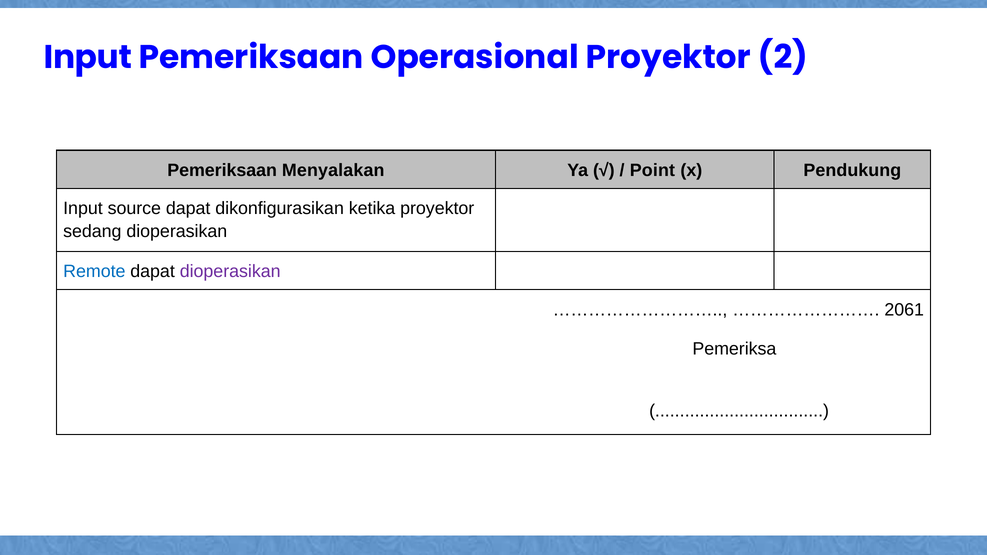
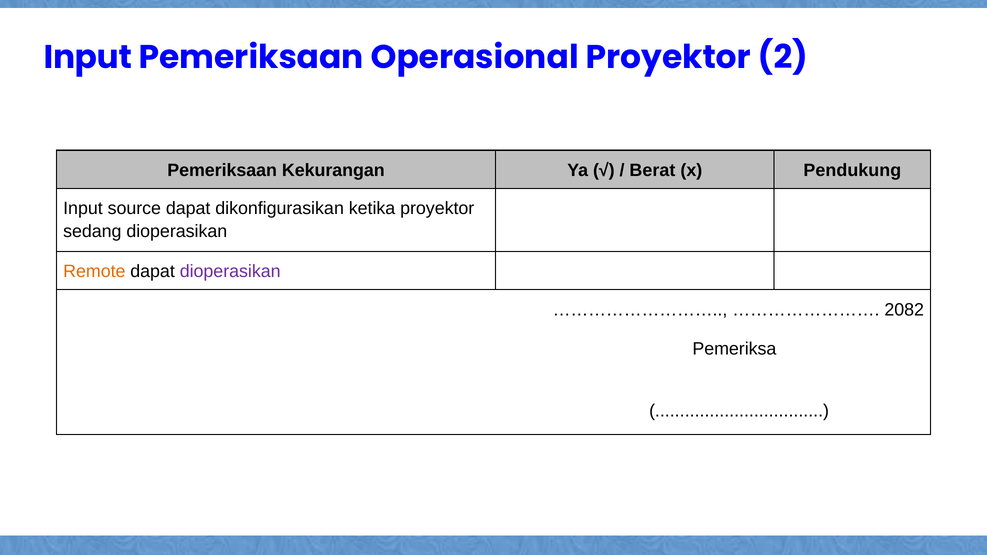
Menyalakan: Menyalakan -> Kekurangan (333, 170)
Point: Point -> Berat (652, 170)
Remote colour: blue -> orange (94, 271)
2061: 2061 -> 2082 (904, 310)
